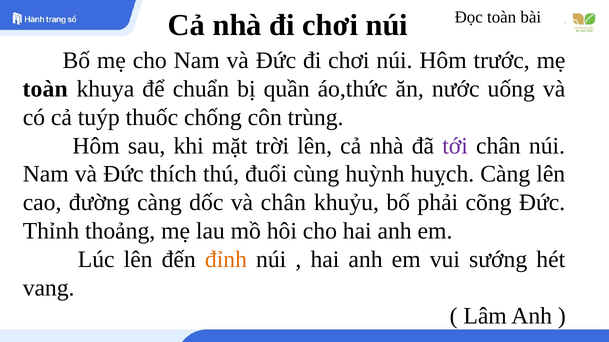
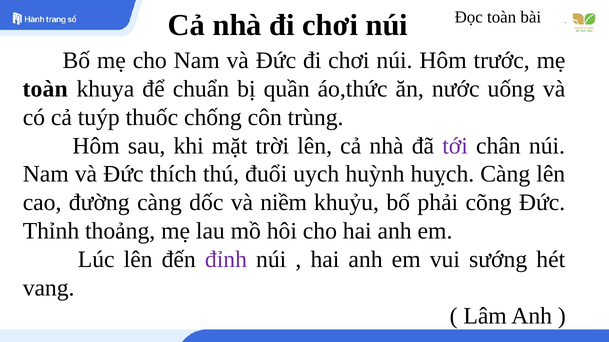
cùng: cùng -> uych (316, 174)
và chân: chân -> niềm (284, 203)
đỉnh colour: orange -> purple (226, 260)
